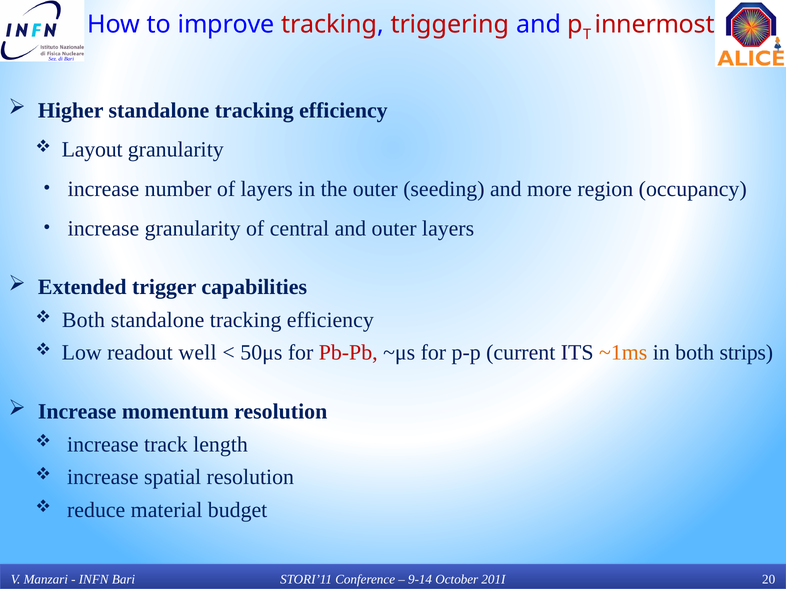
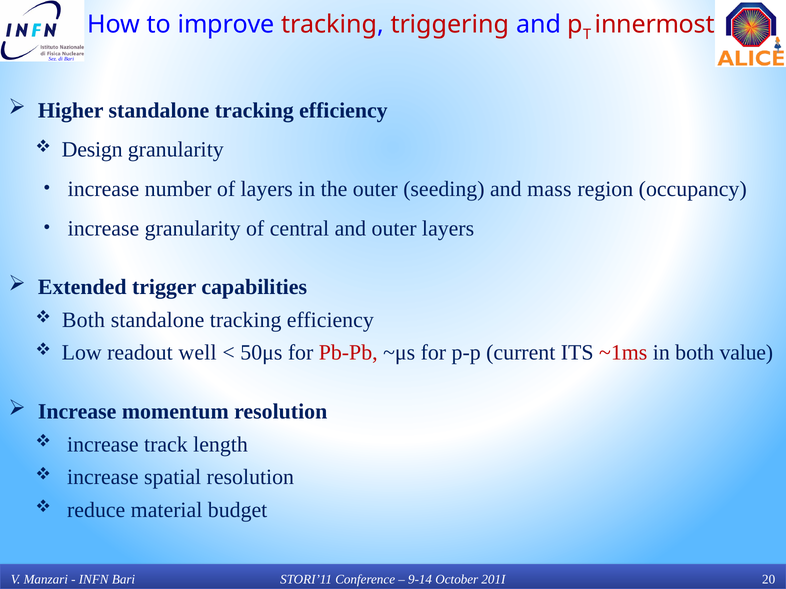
Layout: Layout -> Design (92, 150)
more: more -> mass (549, 189)
~1ms colour: orange -> red (623, 353)
strips: strips -> value (746, 353)
